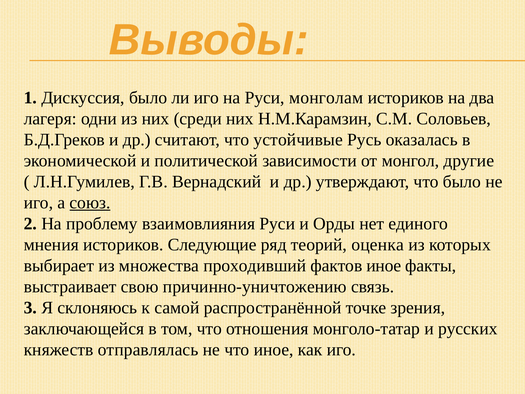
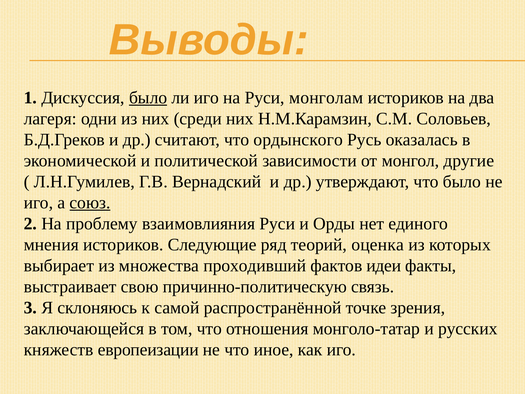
было underline: none -> present (148, 98)
устойчивые: устойчивые -> ордынского (298, 140)
фактов иное: иное -> идеи (384, 266)
причинно-уничтожению: причинно-уничтожению -> причинно-политическую (255, 287)
отправлялась: отправлялась -> европеизации (148, 350)
